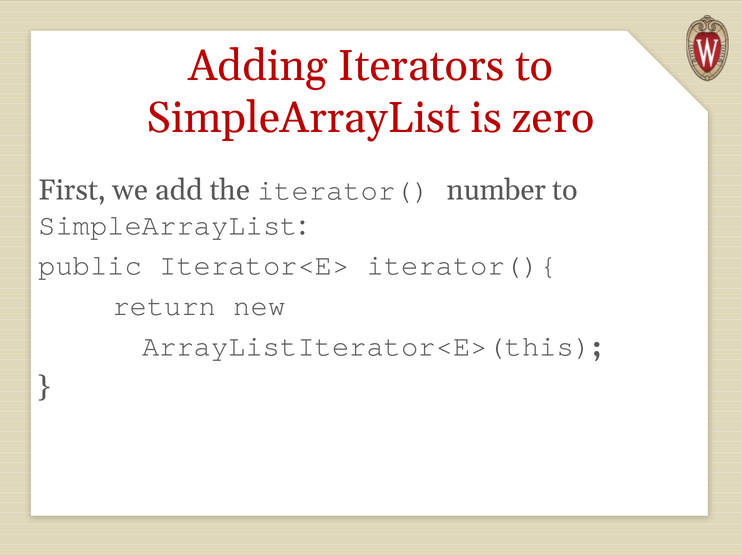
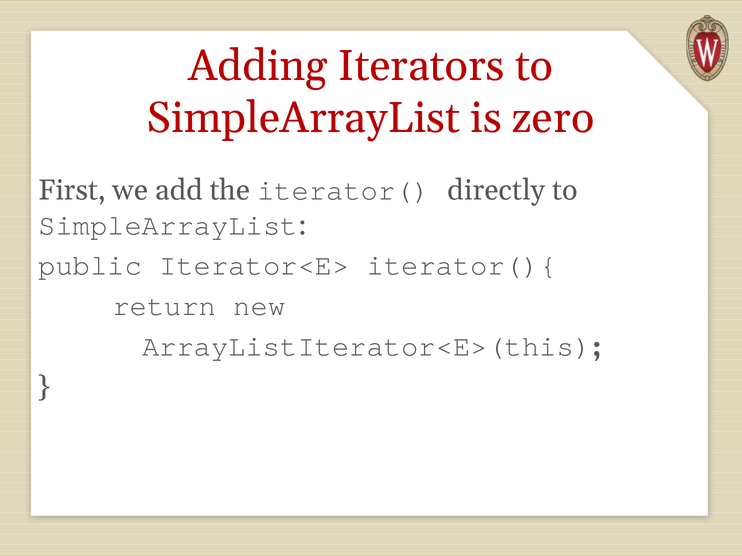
number: number -> directly (496, 191)
